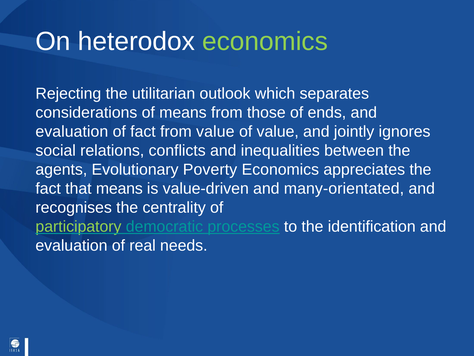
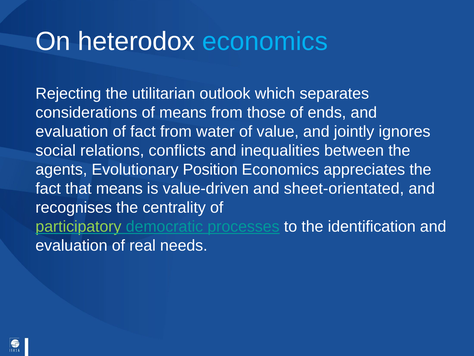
economics colour: light green -> light blue (265, 41)
from value: value -> water (215, 131)
Poverty: Poverty -> Position (210, 169)
many-orientated: many-orientated -> sheet-orientated (344, 188)
